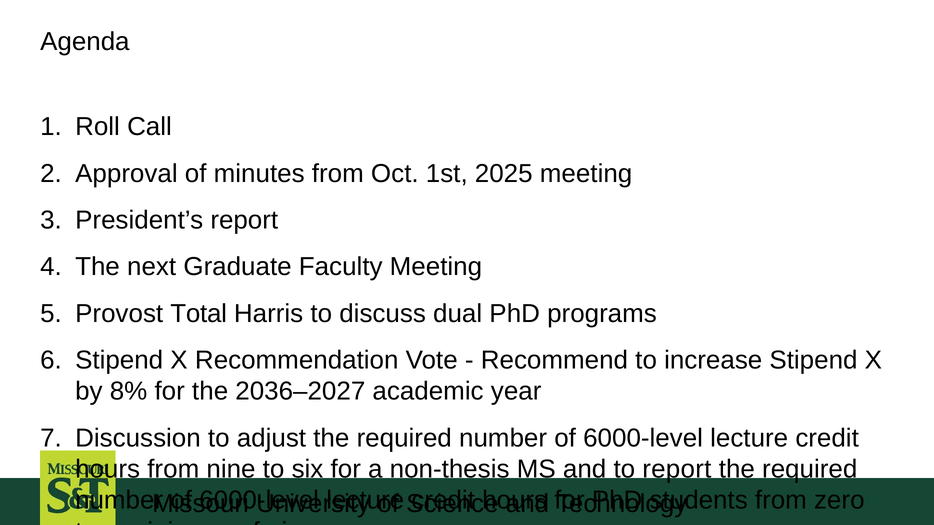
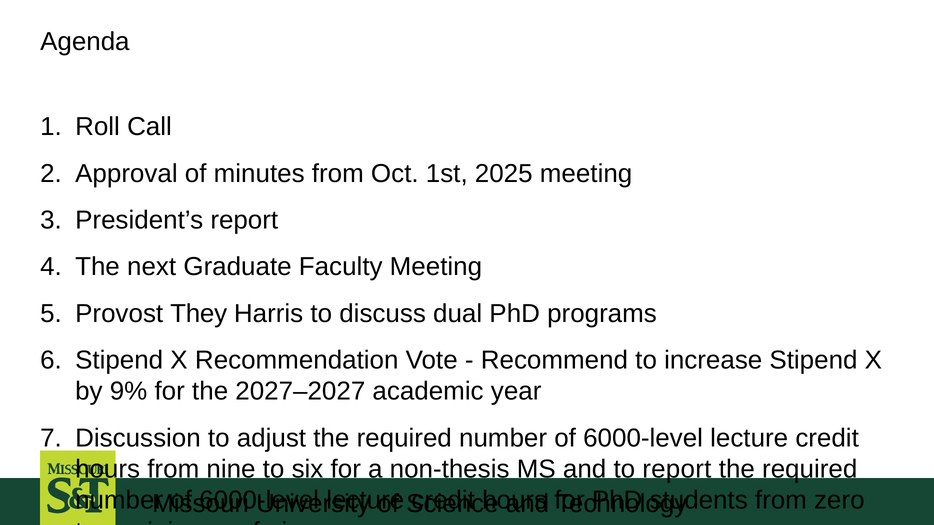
Total: Total -> They (199, 314)
8%: 8% -> 9% (129, 392)
2036–2027: 2036–2027 -> 2027–2027 (300, 392)
